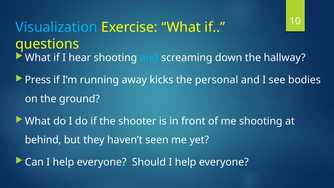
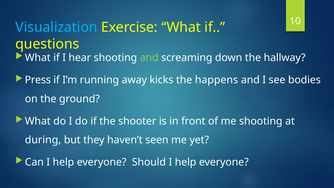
and colour: light blue -> light green (149, 58)
personal: personal -> happens (217, 80)
behind: behind -> during (43, 140)
